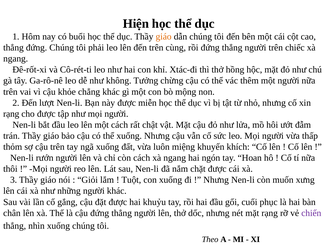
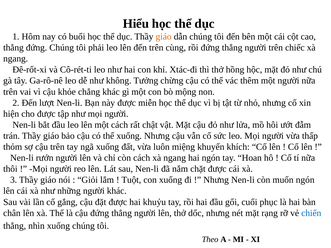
Hiện: Hiện -> Hiểu (136, 24)
rạng: rạng -> hiện (11, 114)
muốn xưng: xưng -> ngón (305, 180)
chiến colour: purple -> blue (311, 213)
